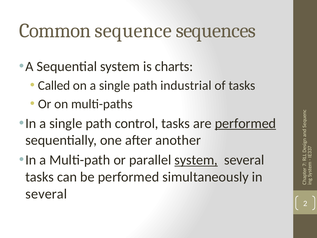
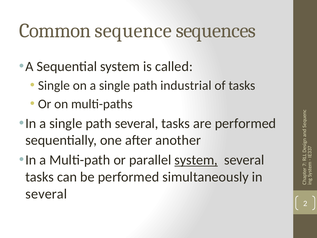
charts: charts -> called (174, 67)
Called: Called -> Single (54, 85)
path control: control -> several (137, 123)
performed underline: present -> none (245, 123)
